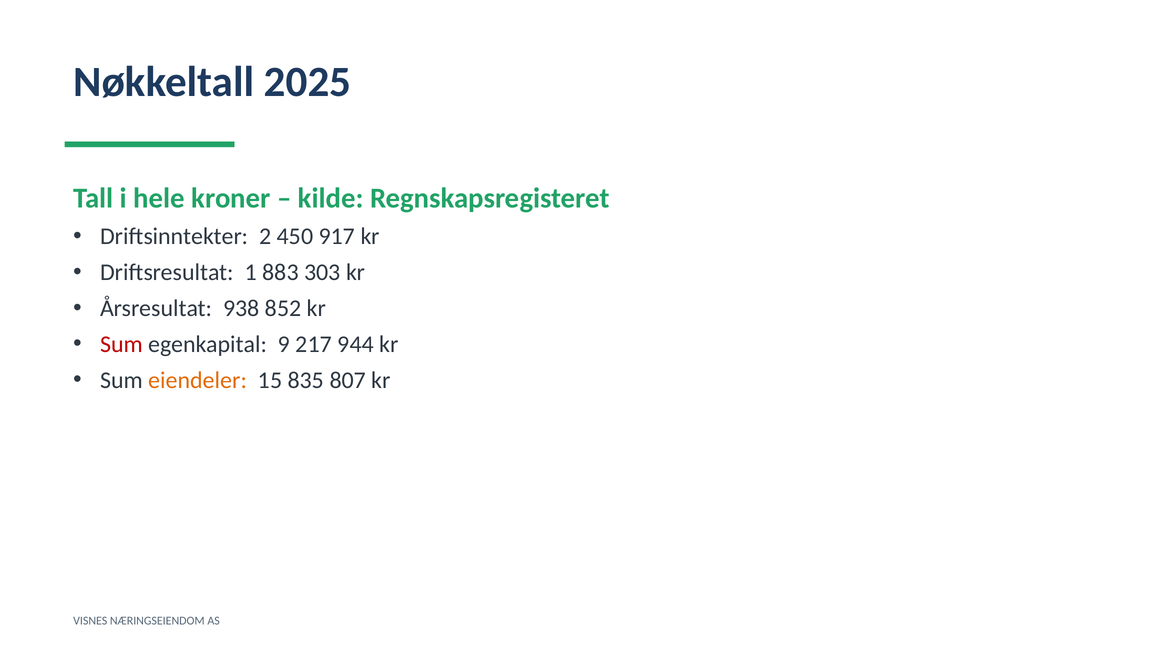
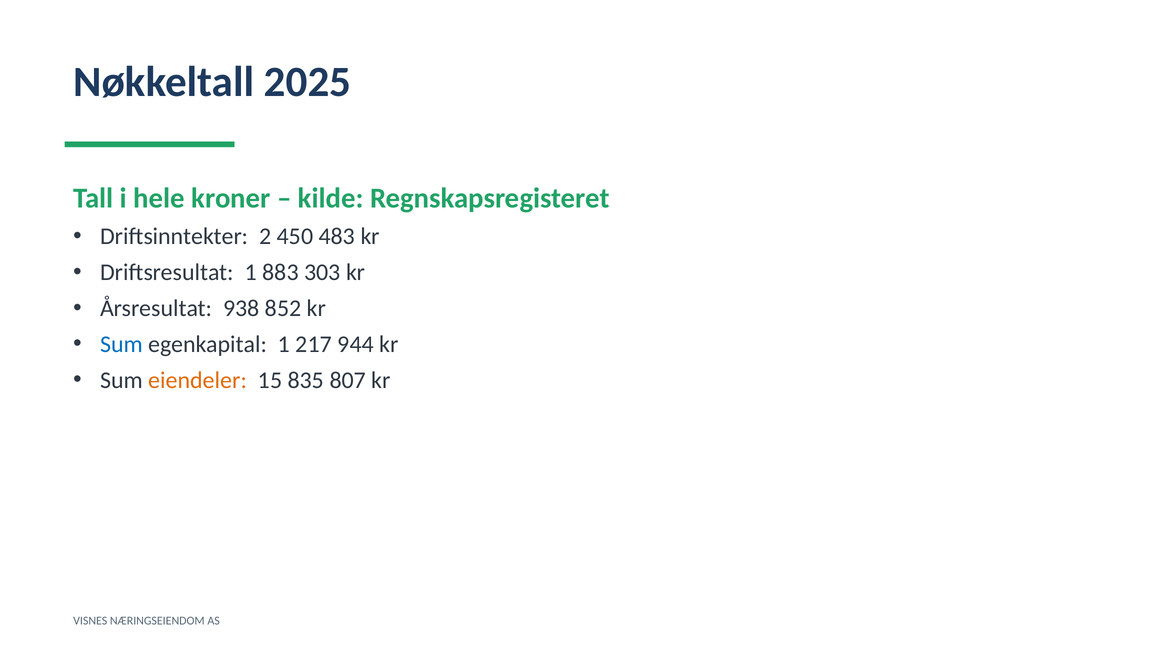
917: 917 -> 483 (337, 236)
Sum colour: red -> blue (121, 344)
egenkapital 9: 9 -> 1 (284, 344)
